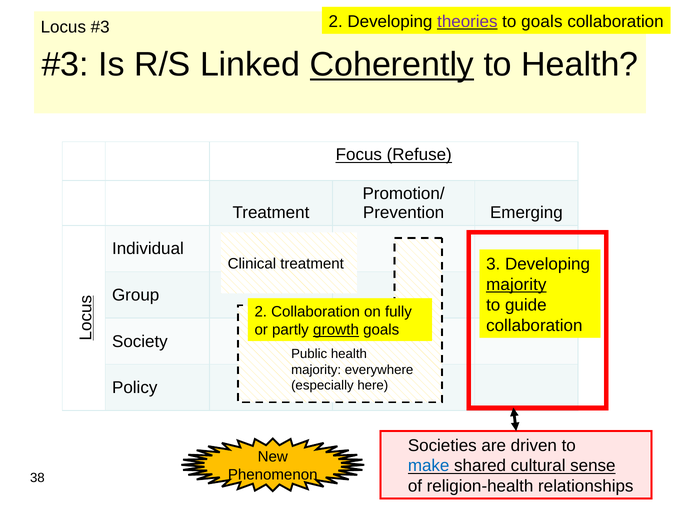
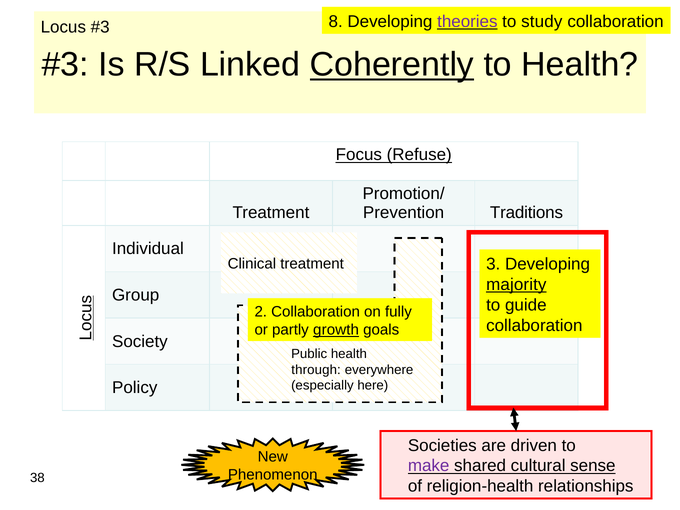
2: 2 -> 8 (336, 22)
to goals: goals -> study (542, 22)
Emerging: Emerging -> Traditions (526, 213)
majority: majority -> through (316, 370)
make colour: blue -> purple (429, 466)
